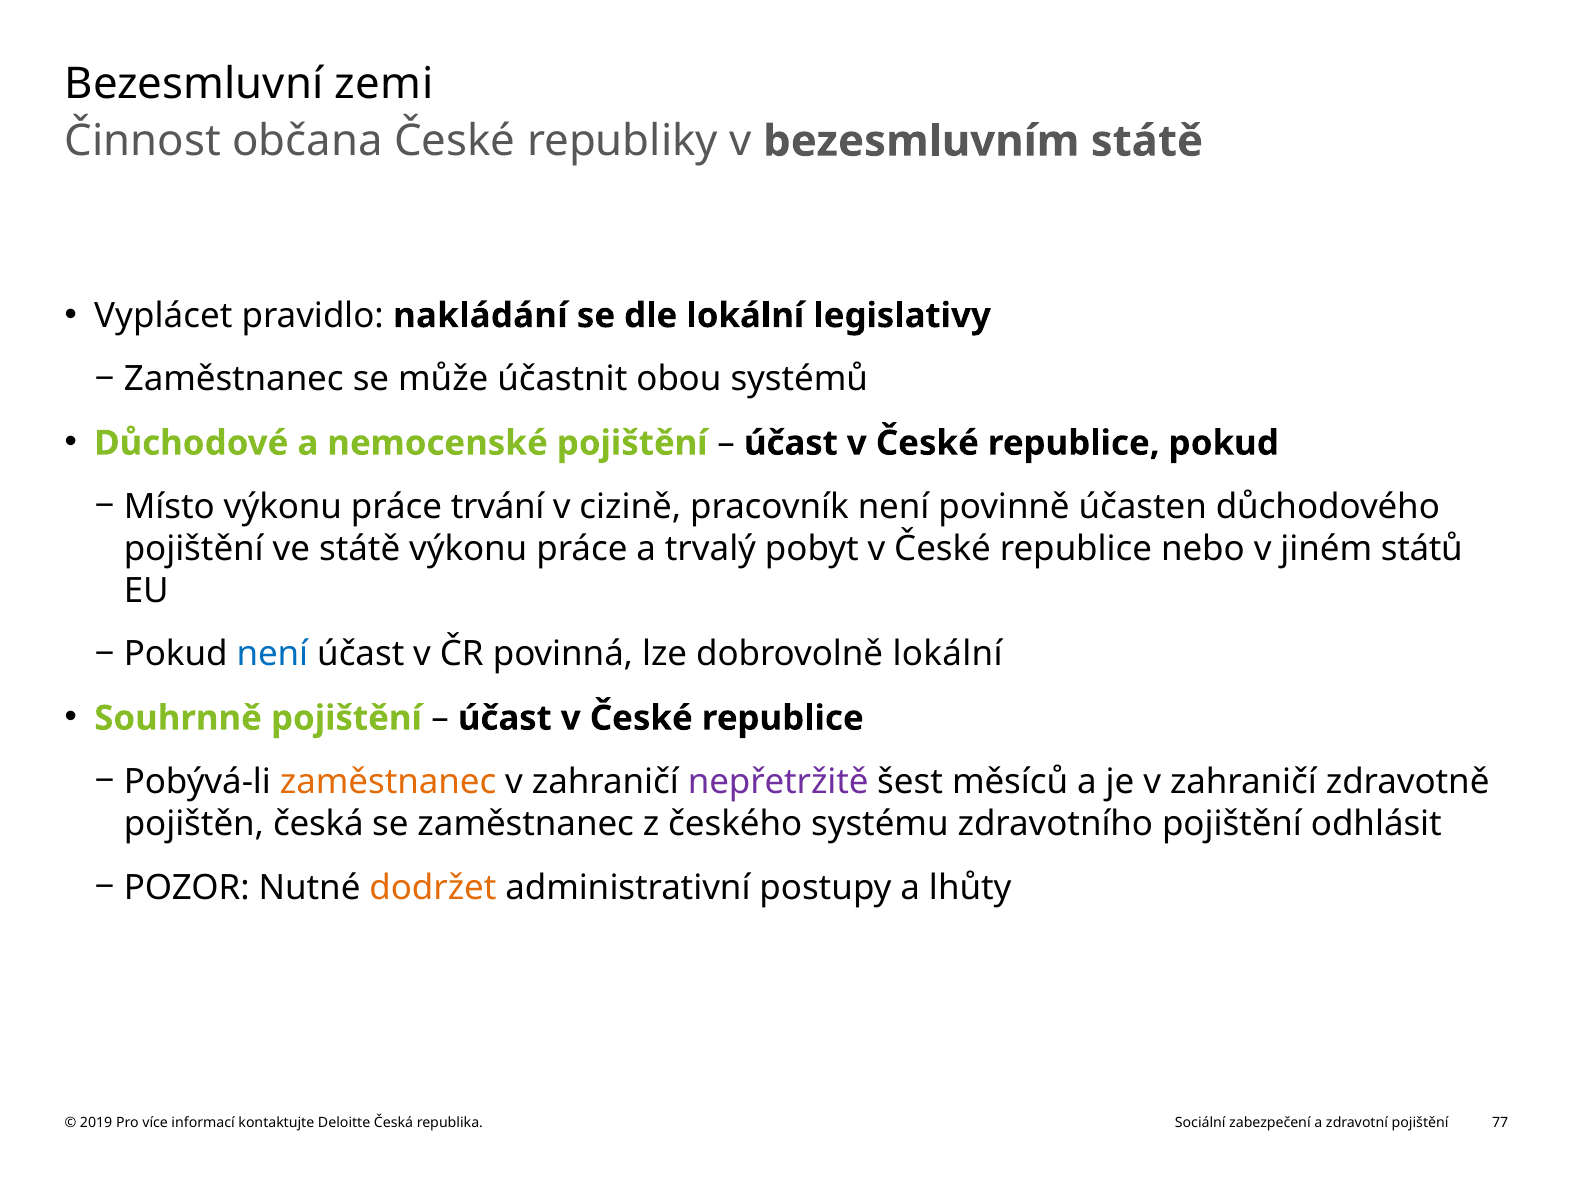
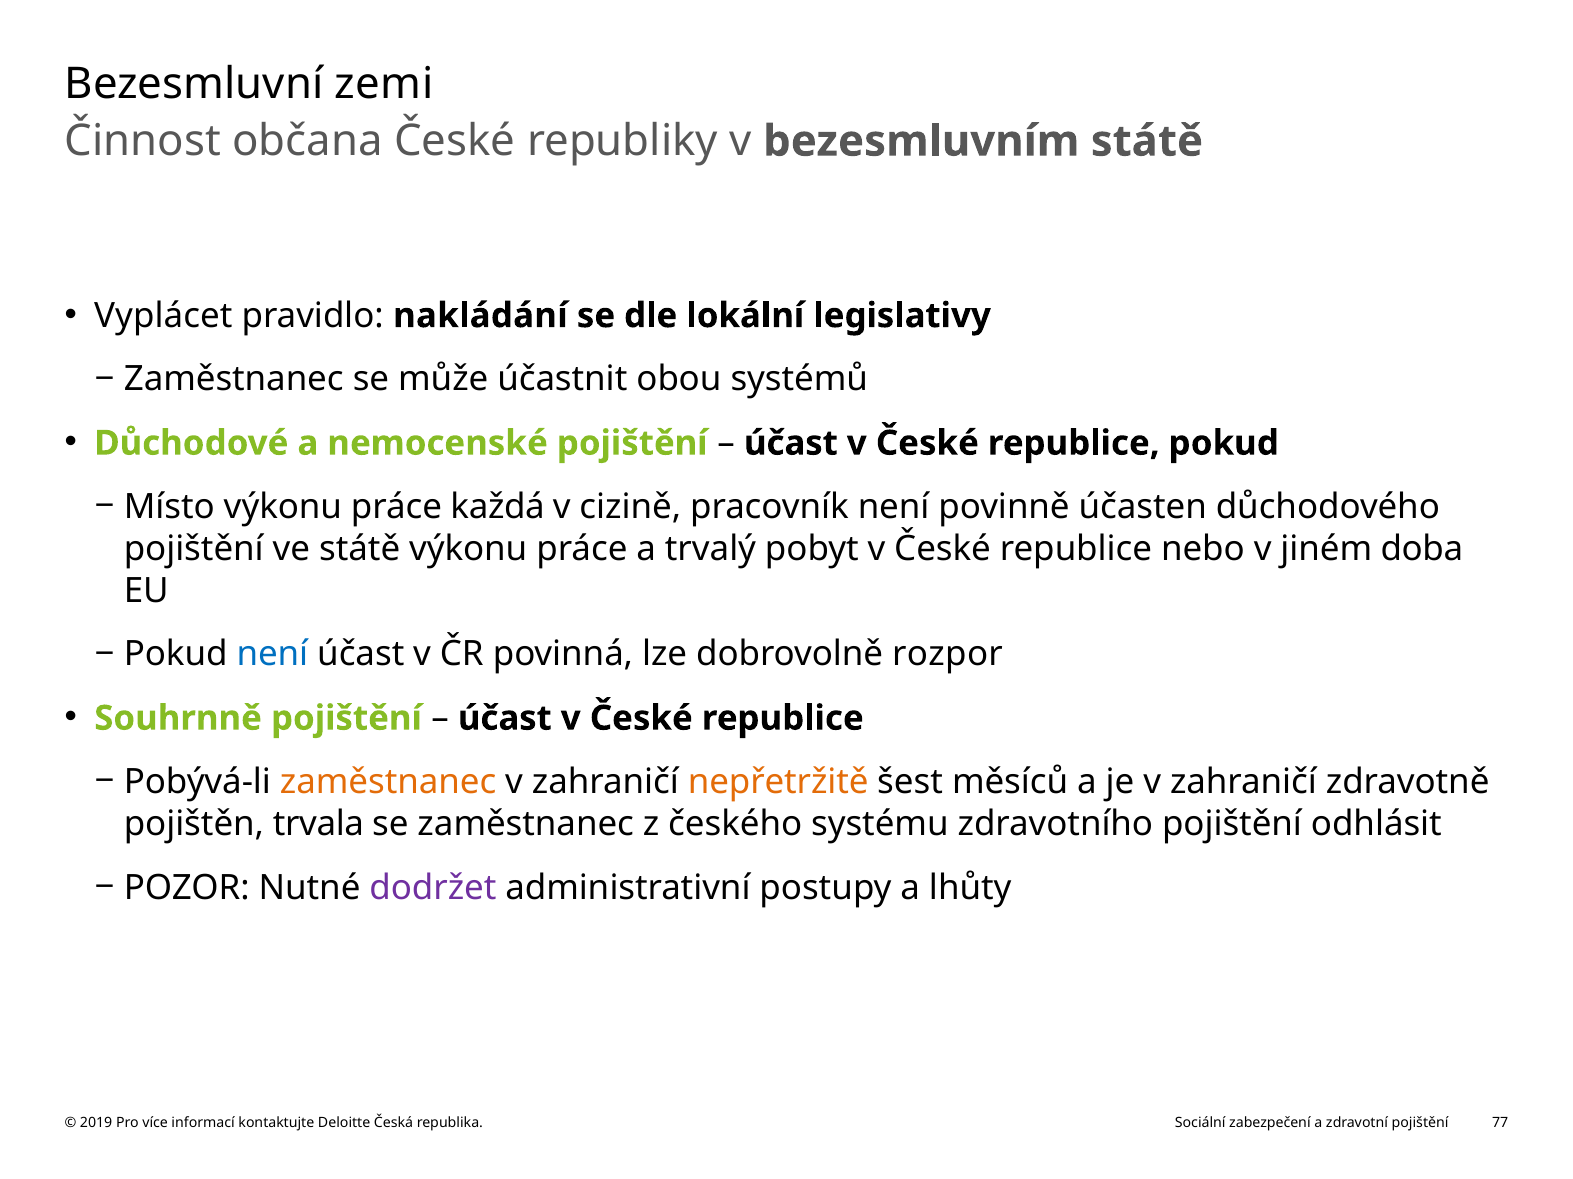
trvání: trvání -> každá (498, 507)
států: států -> doba (1422, 549)
dobrovolně lokální: lokální -> rozpor (948, 655)
nepřetržitě colour: purple -> orange (778, 782)
pojištěn česká: česká -> trvala (318, 824)
dodržet colour: orange -> purple (433, 888)
